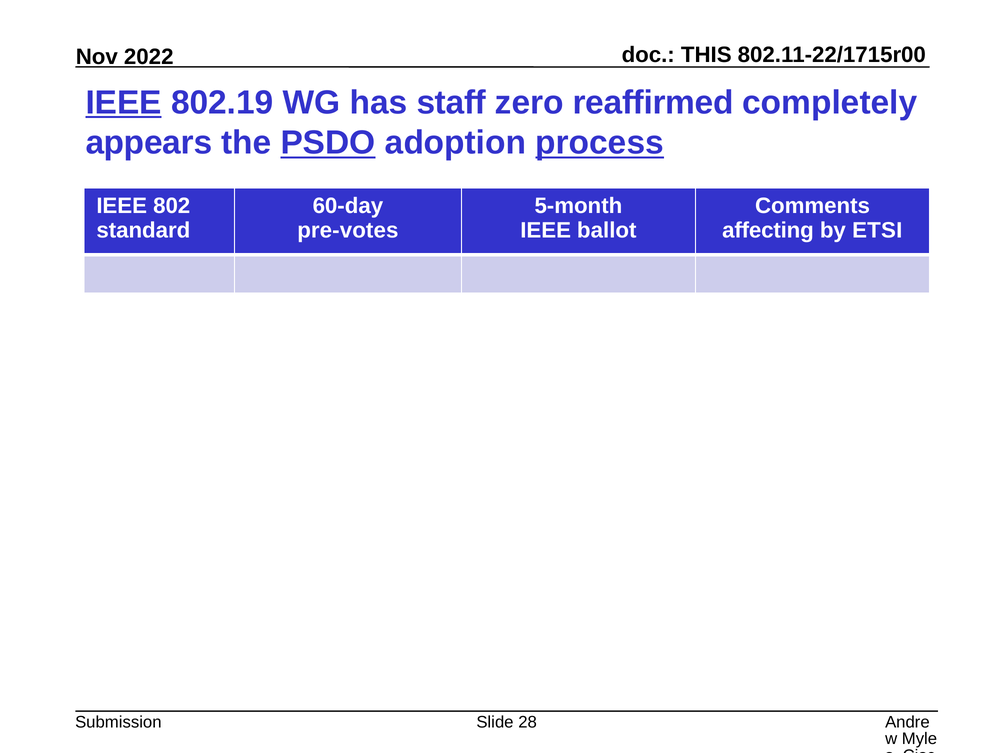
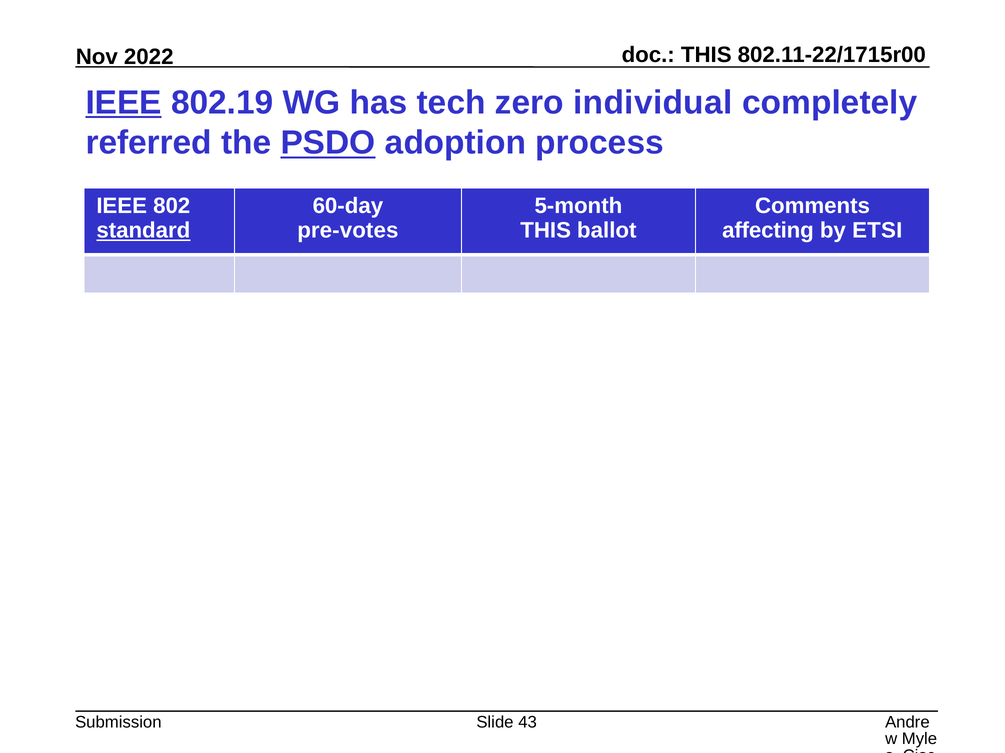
staff: staff -> tech (451, 103)
reaffirmed: reaffirmed -> individual (653, 103)
appears: appears -> referred (149, 143)
process underline: present -> none (600, 143)
standard underline: none -> present (143, 231)
IEEE: IEEE -> THIS (546, 231)
28: 28 -> 43 (528, 723)
